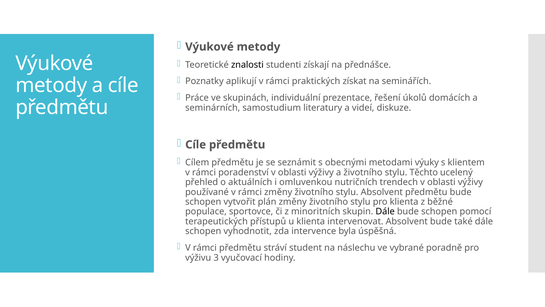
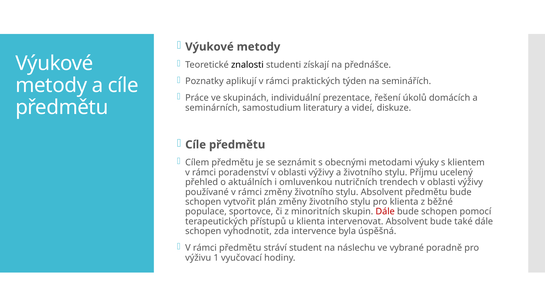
získat: získat -> týden (355, 81)
Těchto: Těchto -> Příjmu (424, 172)
Dále colour: black -> red (385, 211)
3: 3 -> 1 (216, 257)
